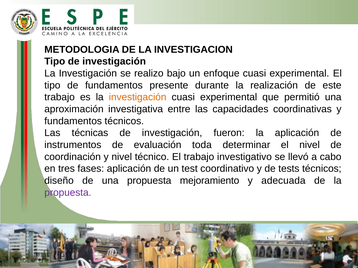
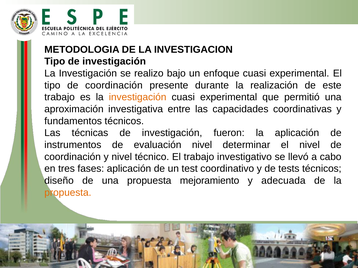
tipo de fundamentos: fundamentos -> coordinación (114, 85)
evaluación toda: toda -> nivel (202, 145)
propuesta colour: purple -> orange (68, 193)
